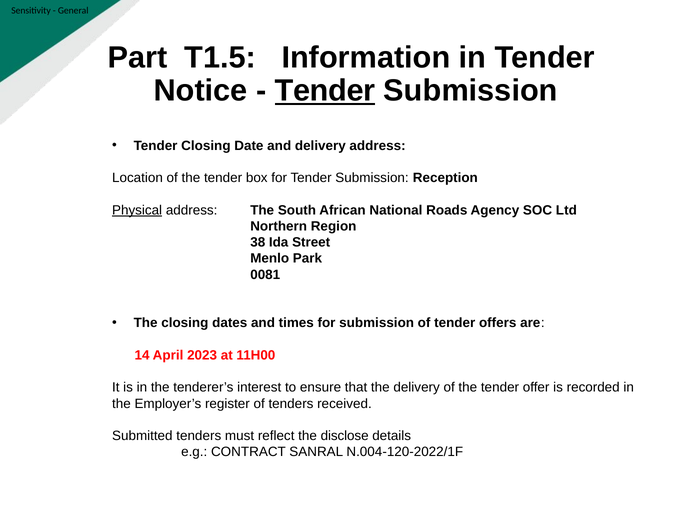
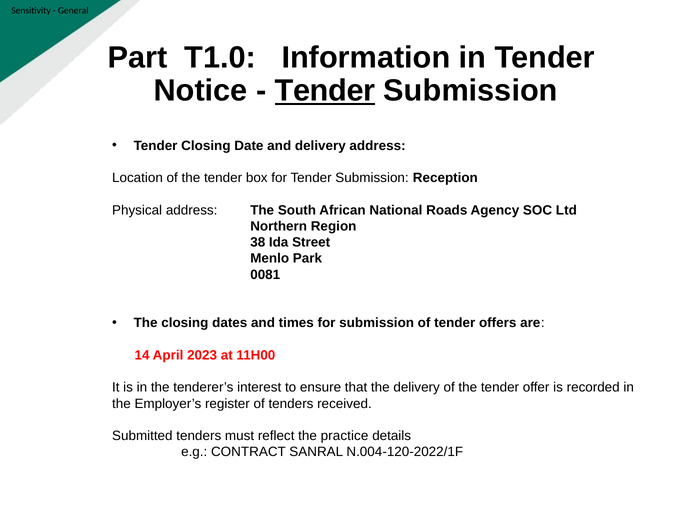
T1.5: T1.5 -> T1.0 (220, 58)
Physical underline: present -> none (137, 210)
disclose: disclose -> practice (345, 436)
